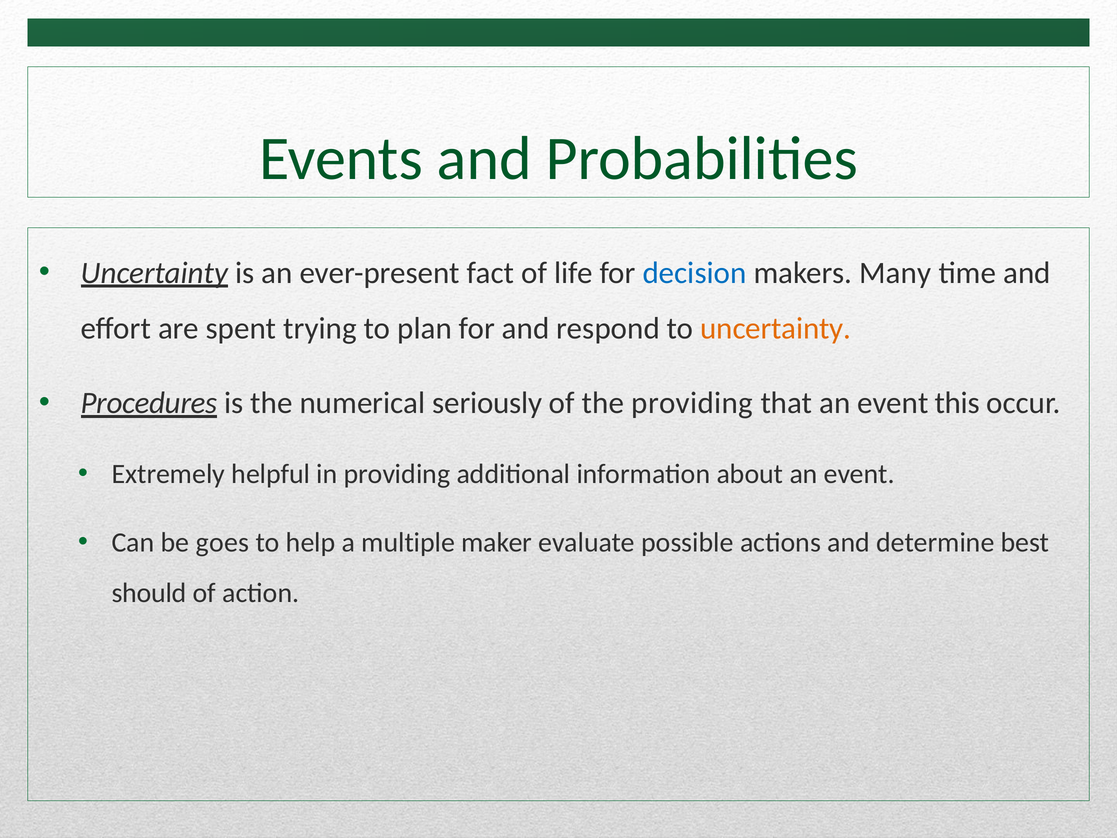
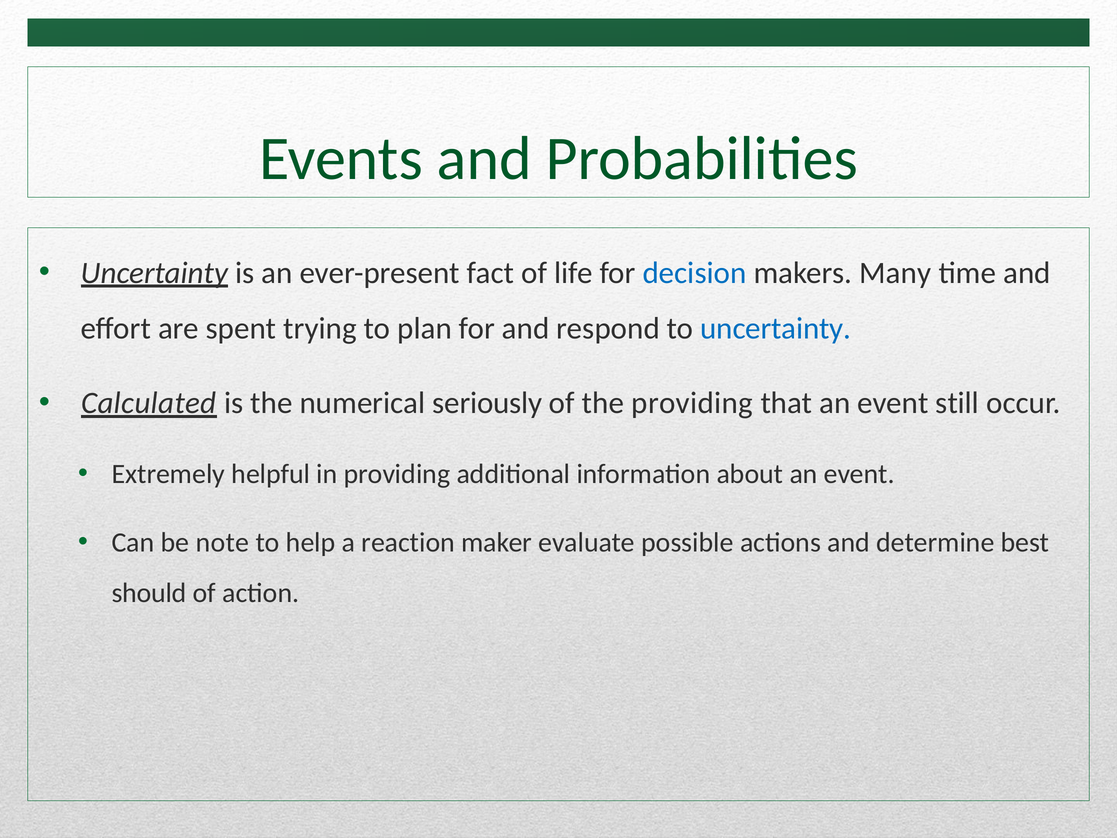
uncertainty colour: orange -> blue (776, 329)
Procedures: Procedures -> Calculated (149, 403)
this: this -> still (957, 403)
goes: goes -> note (222, 543)
multiple: multiple -> reaction (408, 543)
